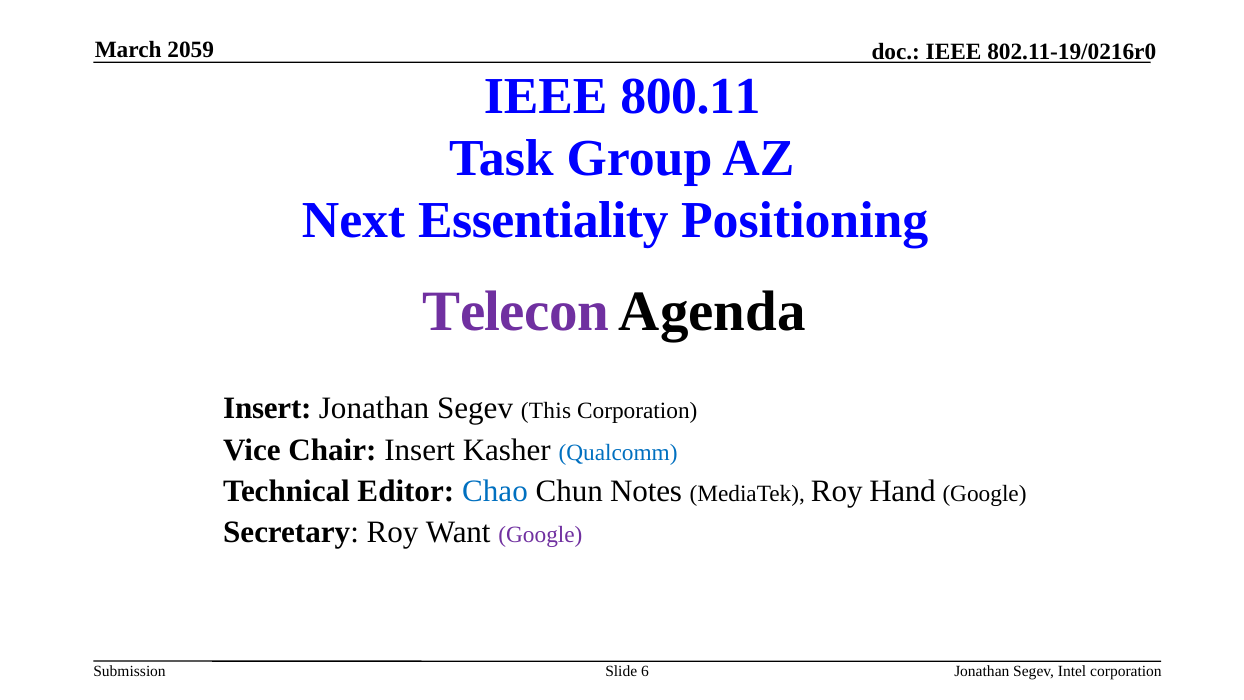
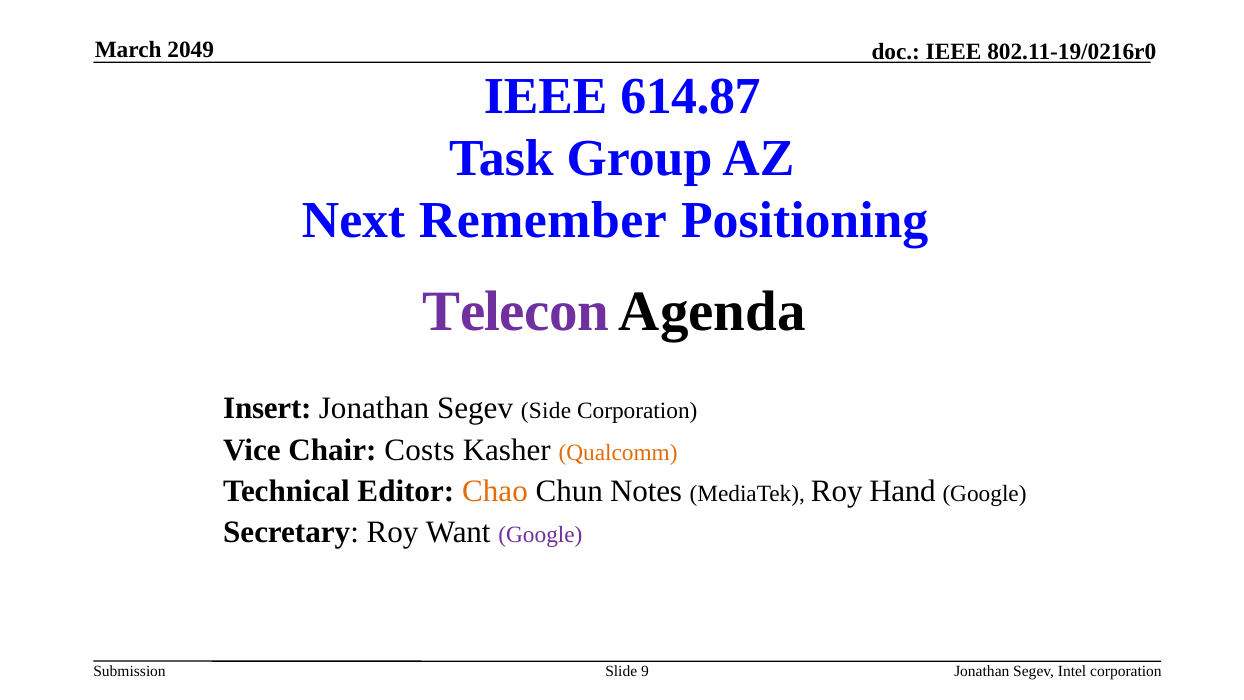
2059: 2059 -> 2049 (191, 49)
800.11: 800.11 -> 614.87 (690, 96)
Essentiality: Essentiality -> Remember (543, 221)
This: This -> Side (546, 411)
Chair Insert: Insert -> Costs (419, 450)
Qualcomm colour: blue -> orange (618, 452)
Chao colour: blue -> orange (495, 491)
6: 6 -> 9 (645, 671)
